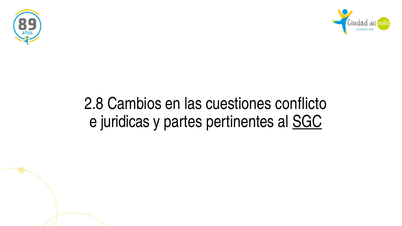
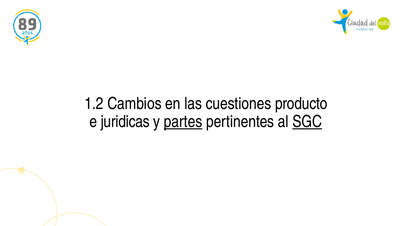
2.8: 2.8 -> 1.2 (94, 104)
conflicto: conflicto -> producto (301, 104)
partes underline: none -> present (183, 122)
